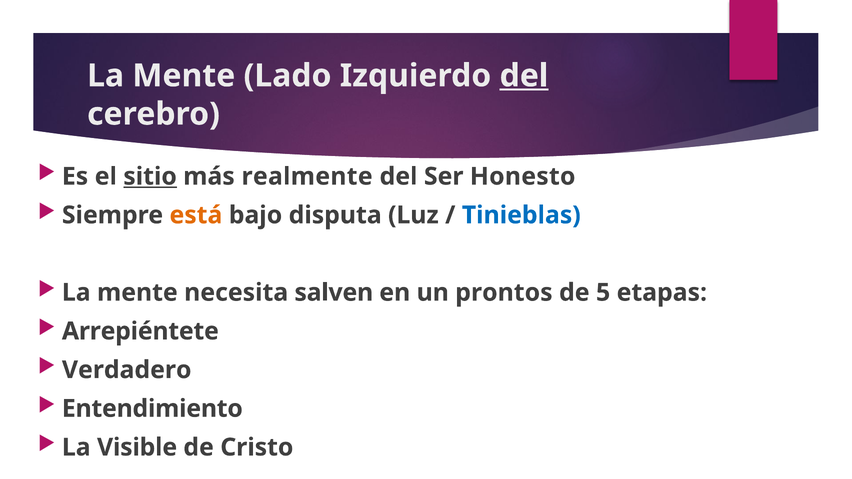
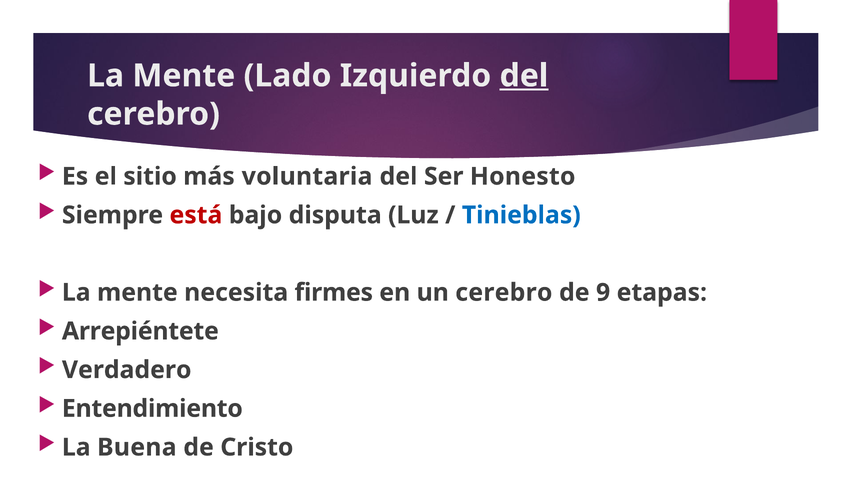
sitio underline: present -> none (150, 177)
realmente: realmente -> voluntaria (307, 177)
está colour: orange -> red (196, 215)
salven: salven -> firmes (334, 293)
un prontos: prontos -> cerebro (504, 293)
5: 5 -> 9 (603, 293)
Visible: Visible -> Buena (137, 448)
